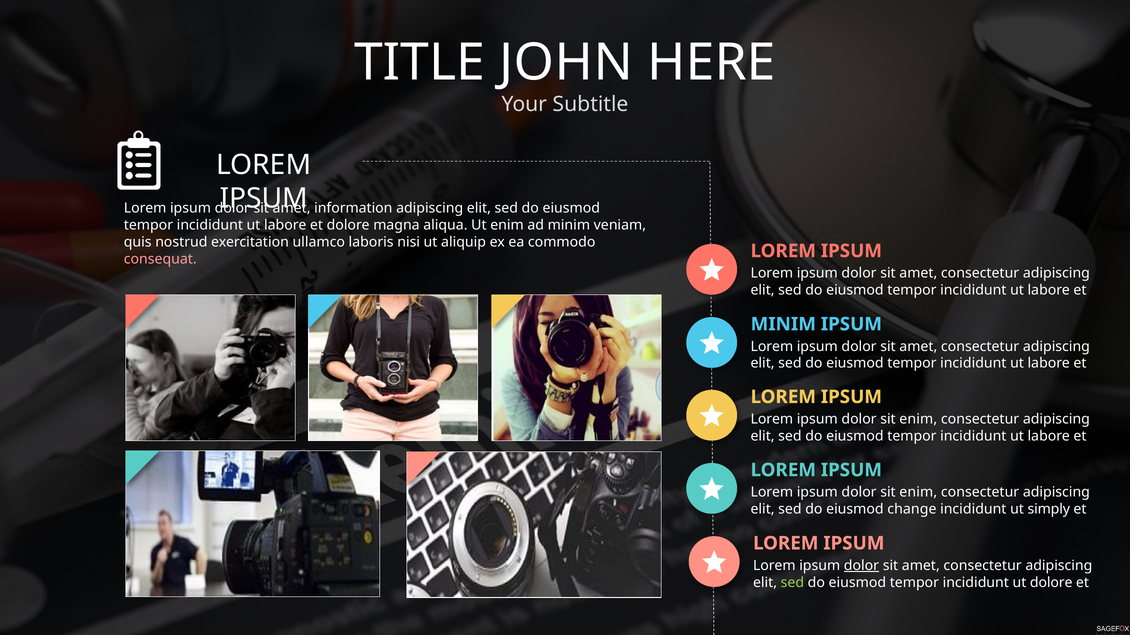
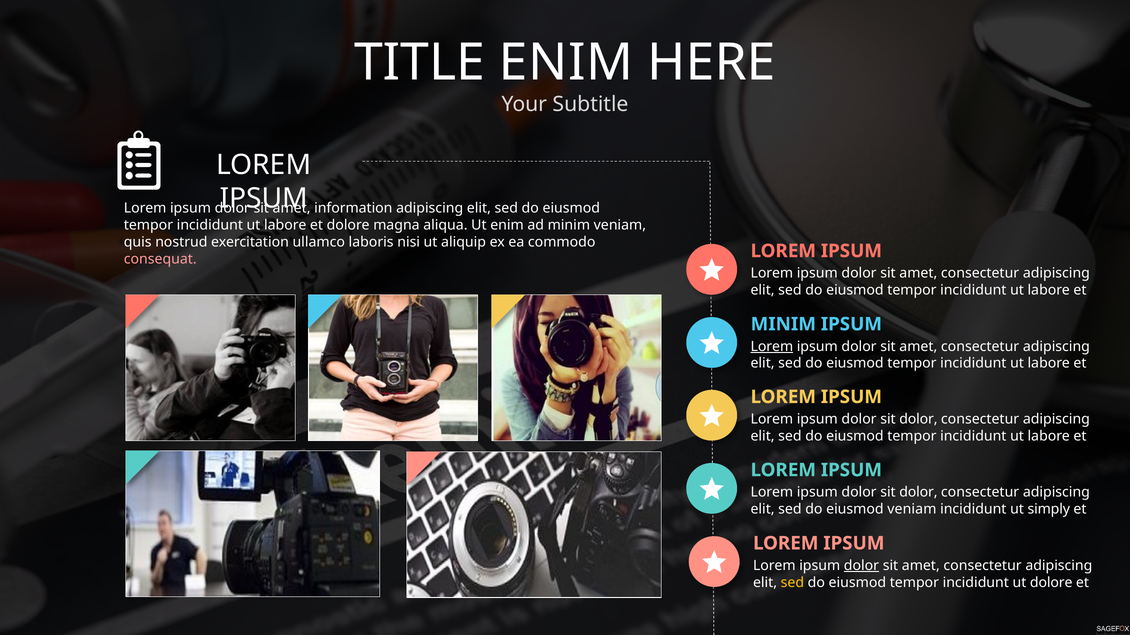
TITLE JOHN: JOHN -> ENIM (566, 63)
Lorem underline: none -> present (772, 347)
enim: enim -> dolor (918, 420)
enim: enim -> dolor (918, 493)
eiusmod change: change -> veniam (912, 510)
sed colour: light green -> yellow (792, 583)
